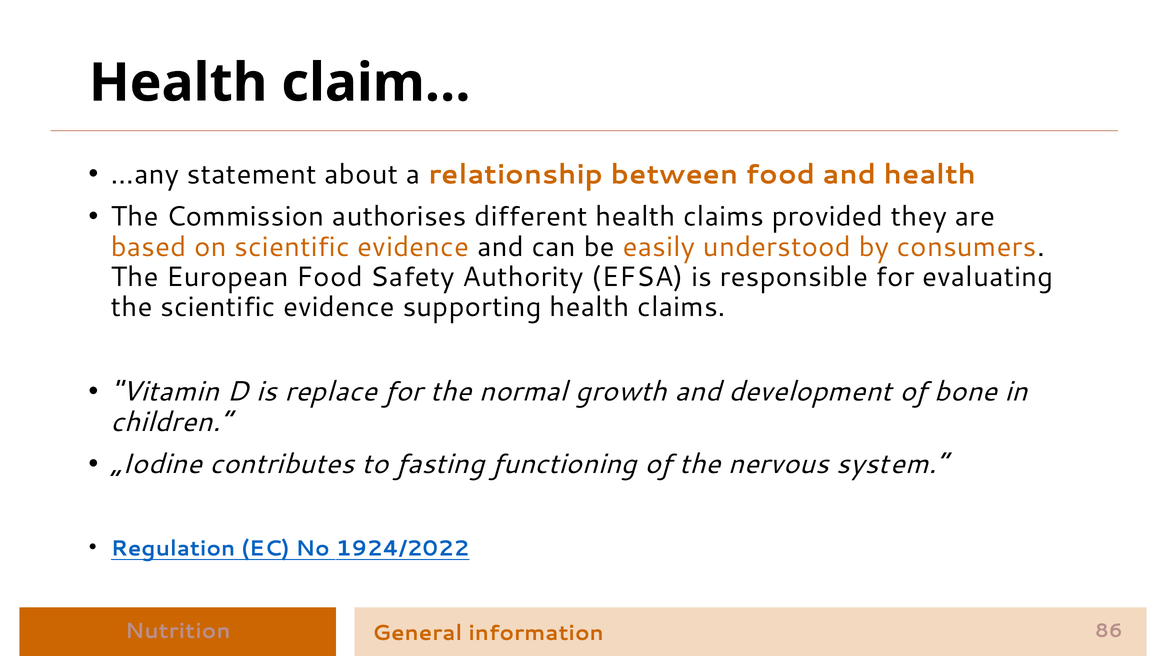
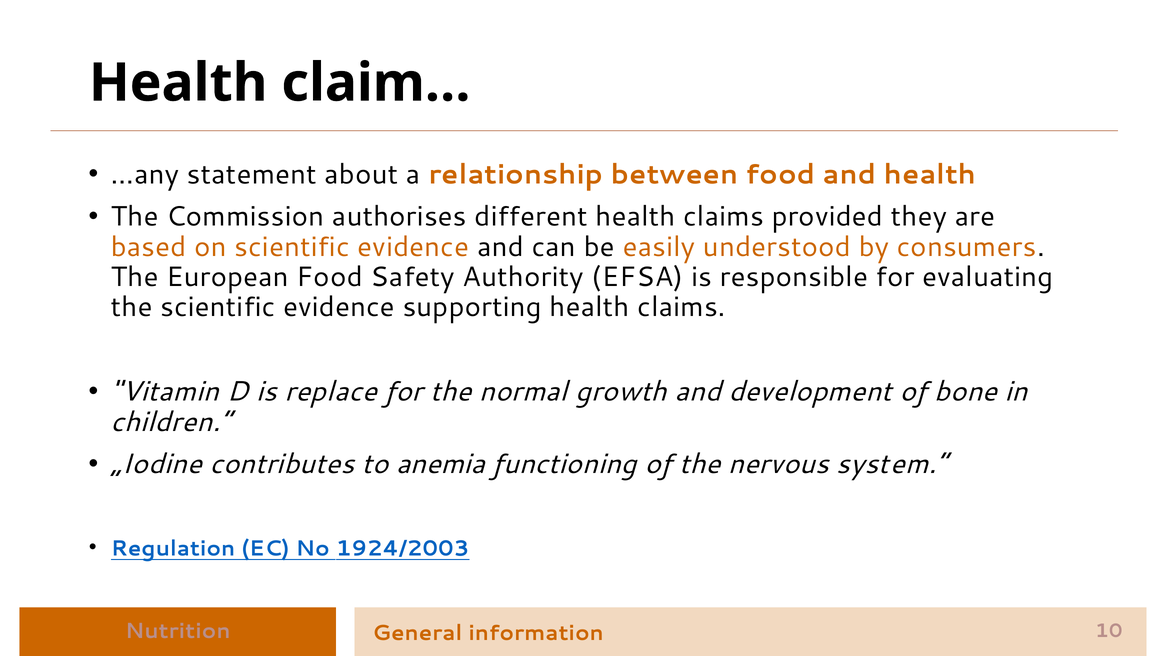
fasting: fasting -> anemia (441, 464)
1924/2022: 1924/2022 -> 1924/2003 (403, 548)
86: 86 -> 10 (1109, 631)
